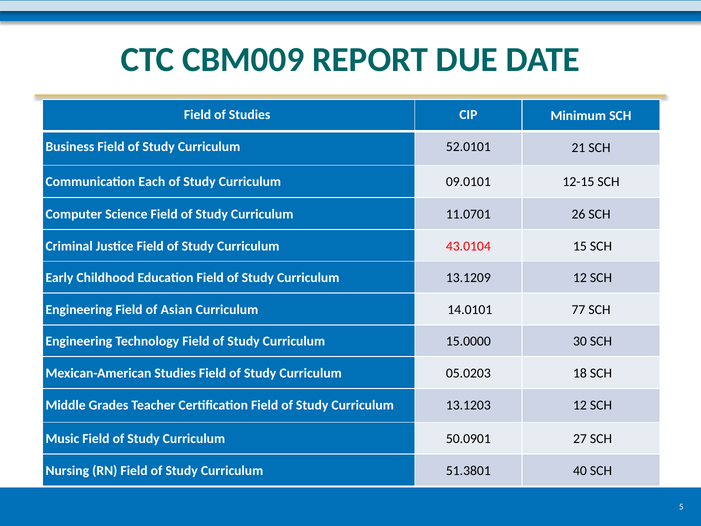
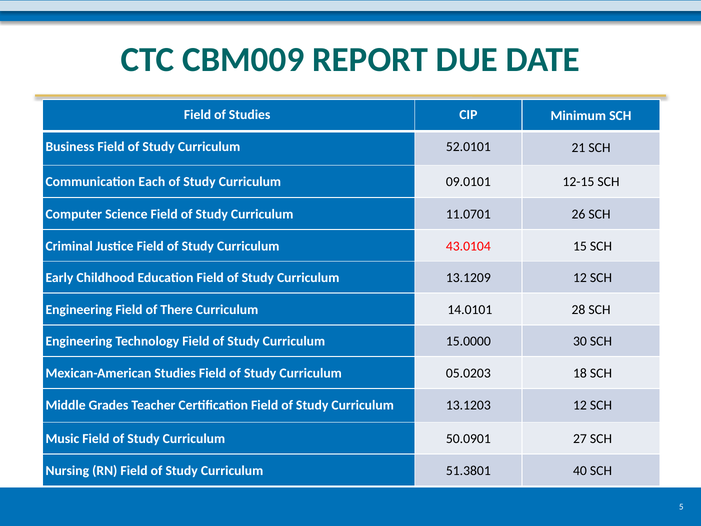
Asian: Asian -> There (177, 310)
77: 77 -> 28 (578, 310)
